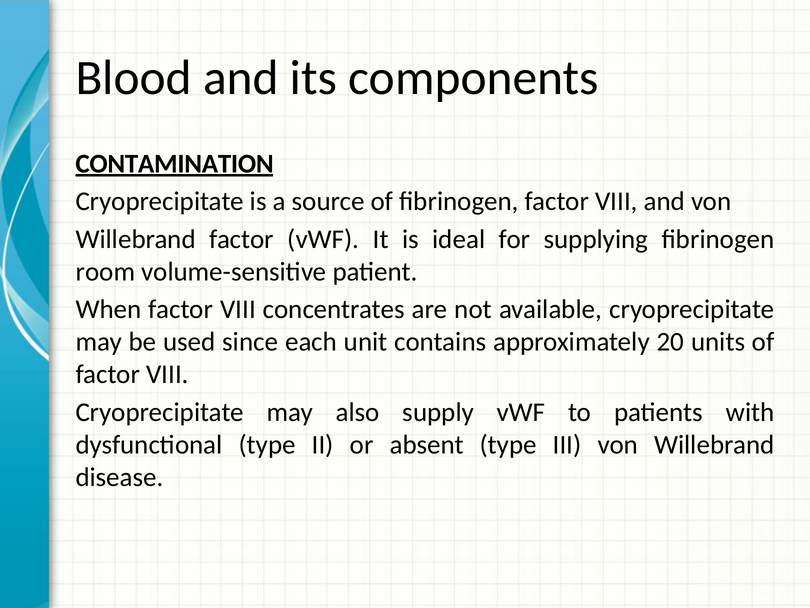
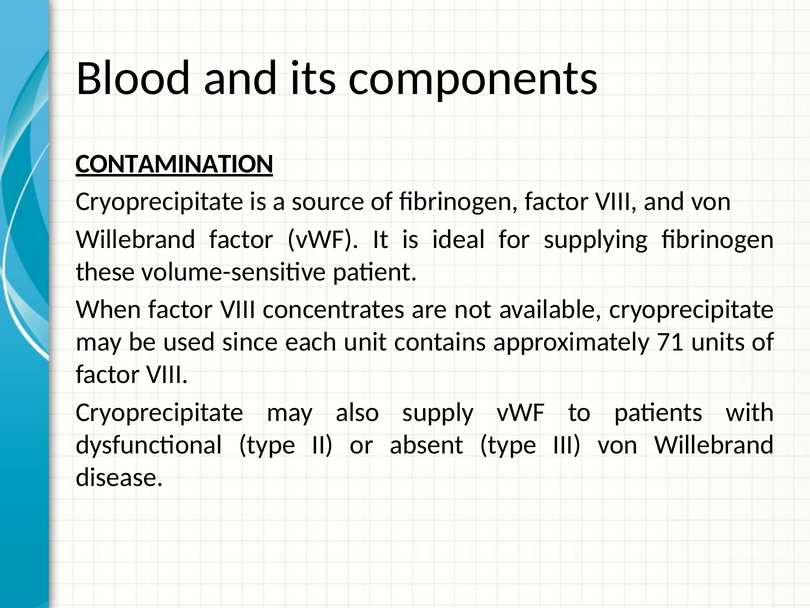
room: room -> these (106, 272)
20: 20 -> 71 (670, 342)
